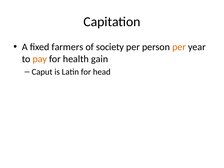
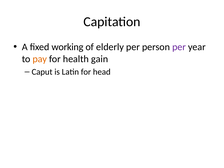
farmers: farmers -> working (67, 47)
society: society -> elderly (110, 47)
per colour: orange -> purple (179, 47)
